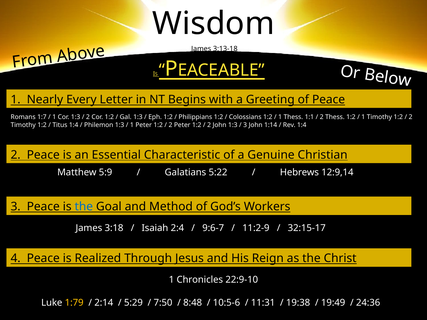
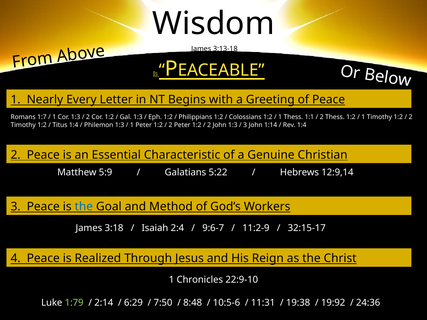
1:79 colour: yellow -> light green (74, 303)
5:29: 5:29 -> 6:29 (133, 303)
19:49: 19:49 -> 19:92 (333, 303)
